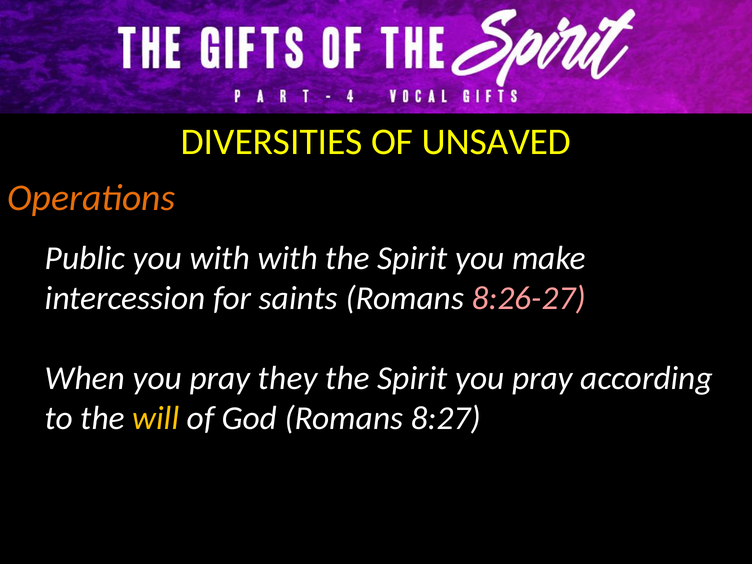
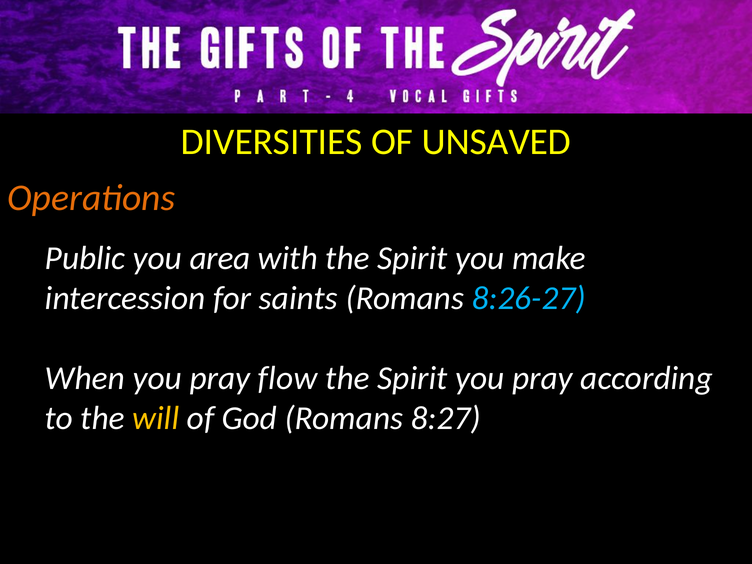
you with: with -> area (220, 258)
8:26-27 colour: pink -> light blue (529, 298)
they: they -> flow (288, 378)
